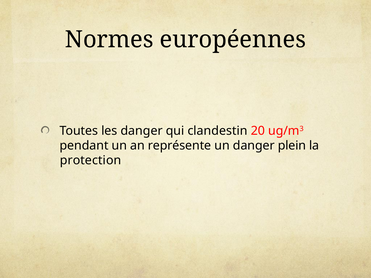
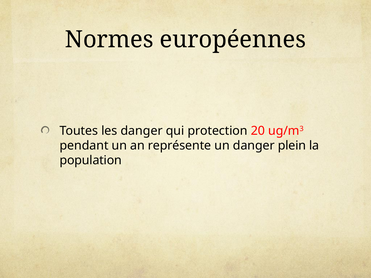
clandestin: clandestin -> protection (218, 131)
protection: protection -> population (91, 161)
